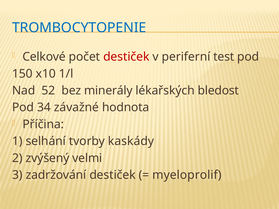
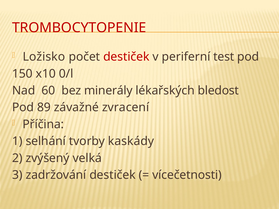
TROMBOCYTOPENIE colour: blue -> red (79, 28)
Celkové: Celkové -> Ložisko (44, 57)
1/l: 1/l -> 0/l (66, 74)
52: 52 -> 60 (48, 91)
34: 34 -> 89 (44, 108)
hodnota: hodnota -> zvracení (126, 108)
velmi: velmi -> velká (87, 158)
myeloprolif: myeloprolif -> vícečetnosti (187, 175)
